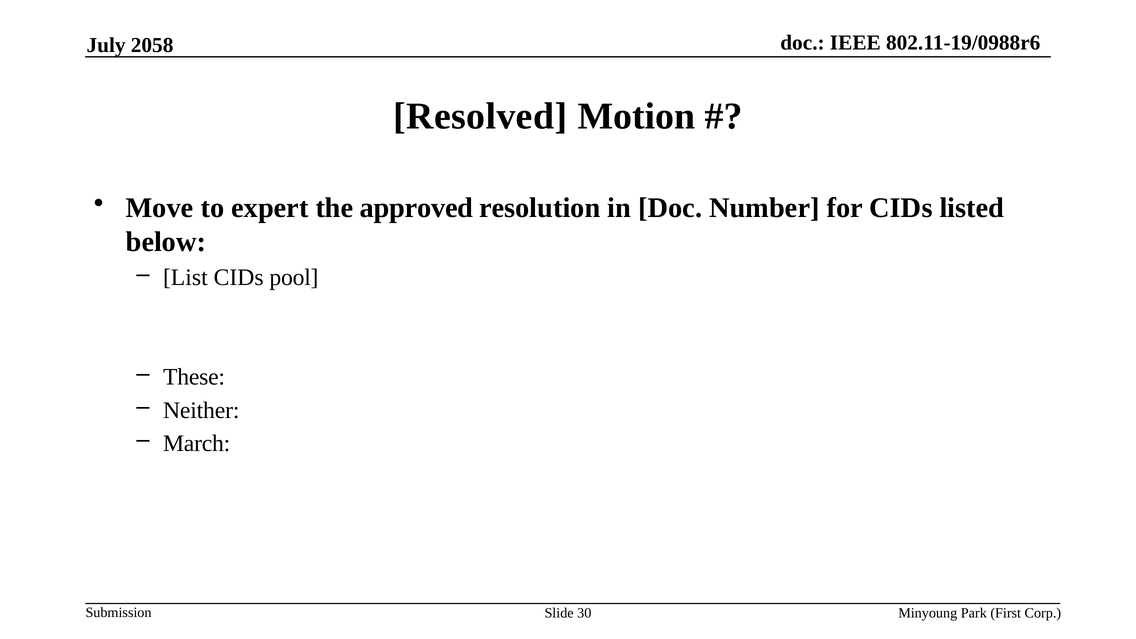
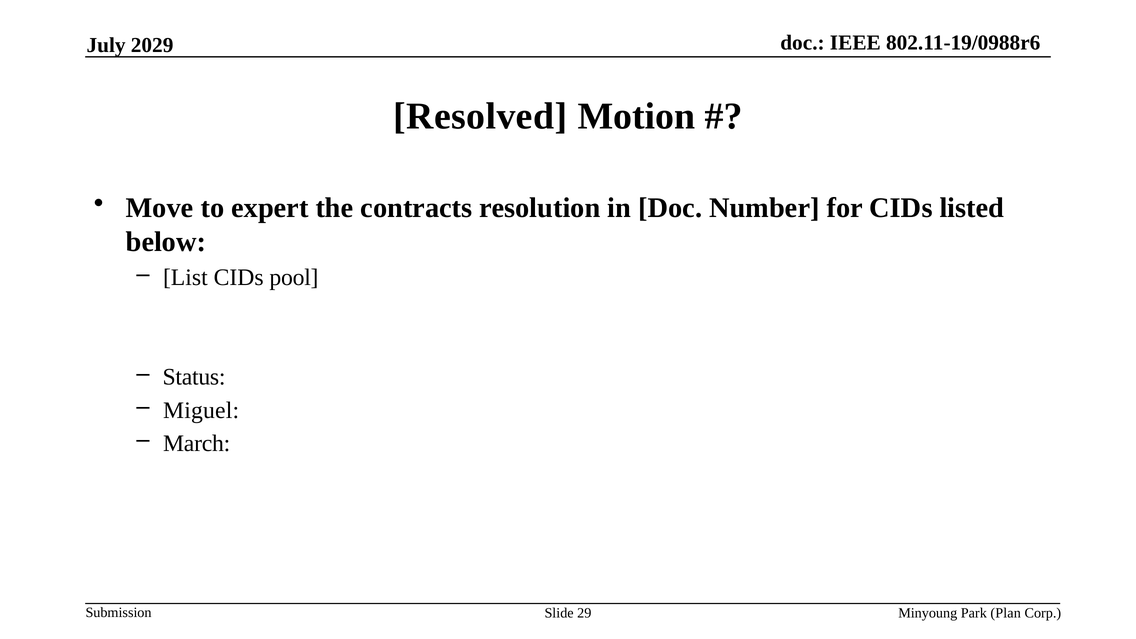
2058: 2058 -> 2029 (152, 45)
approved: approved -> contracts (416, 208)
These: These -> Status (194, 377)
Neither: Neither -> Miguel (201, 410)
30: 30 -> 29 (584, 613)
First: First -> Plan (1006, 613)
